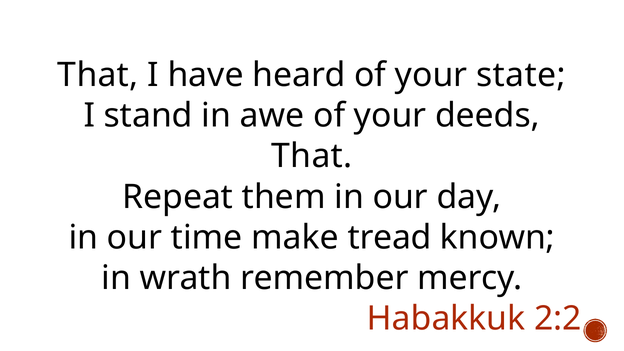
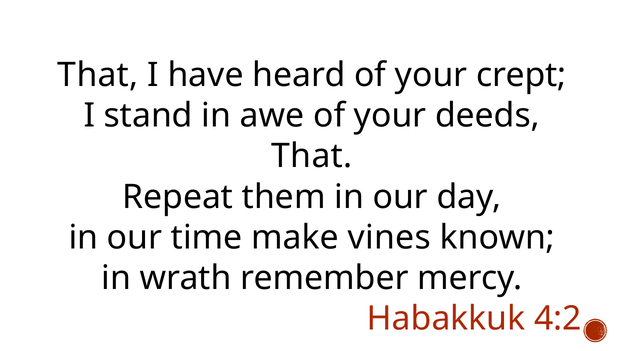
state: state -> crept (521, 75)
tread: tread -> vines (389, 237)
2:2: 2:2 -> 4:2 (558, 319)
